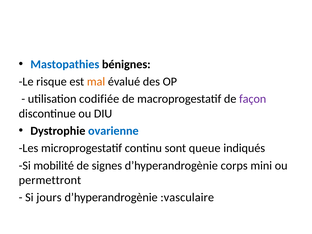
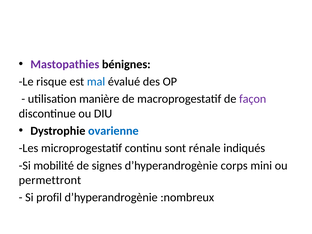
Mastopathies colour: blue -> purple (65, 64)
mal colour: orange -> blue (96, 82)
codifiée: codifiée -> manière (99, 99)
queue: queue -> rénale (205, 148)
jours: jours -> profil (49, 197)
:vasculaire: :vasculaire -> :nombreux (187, 197)
